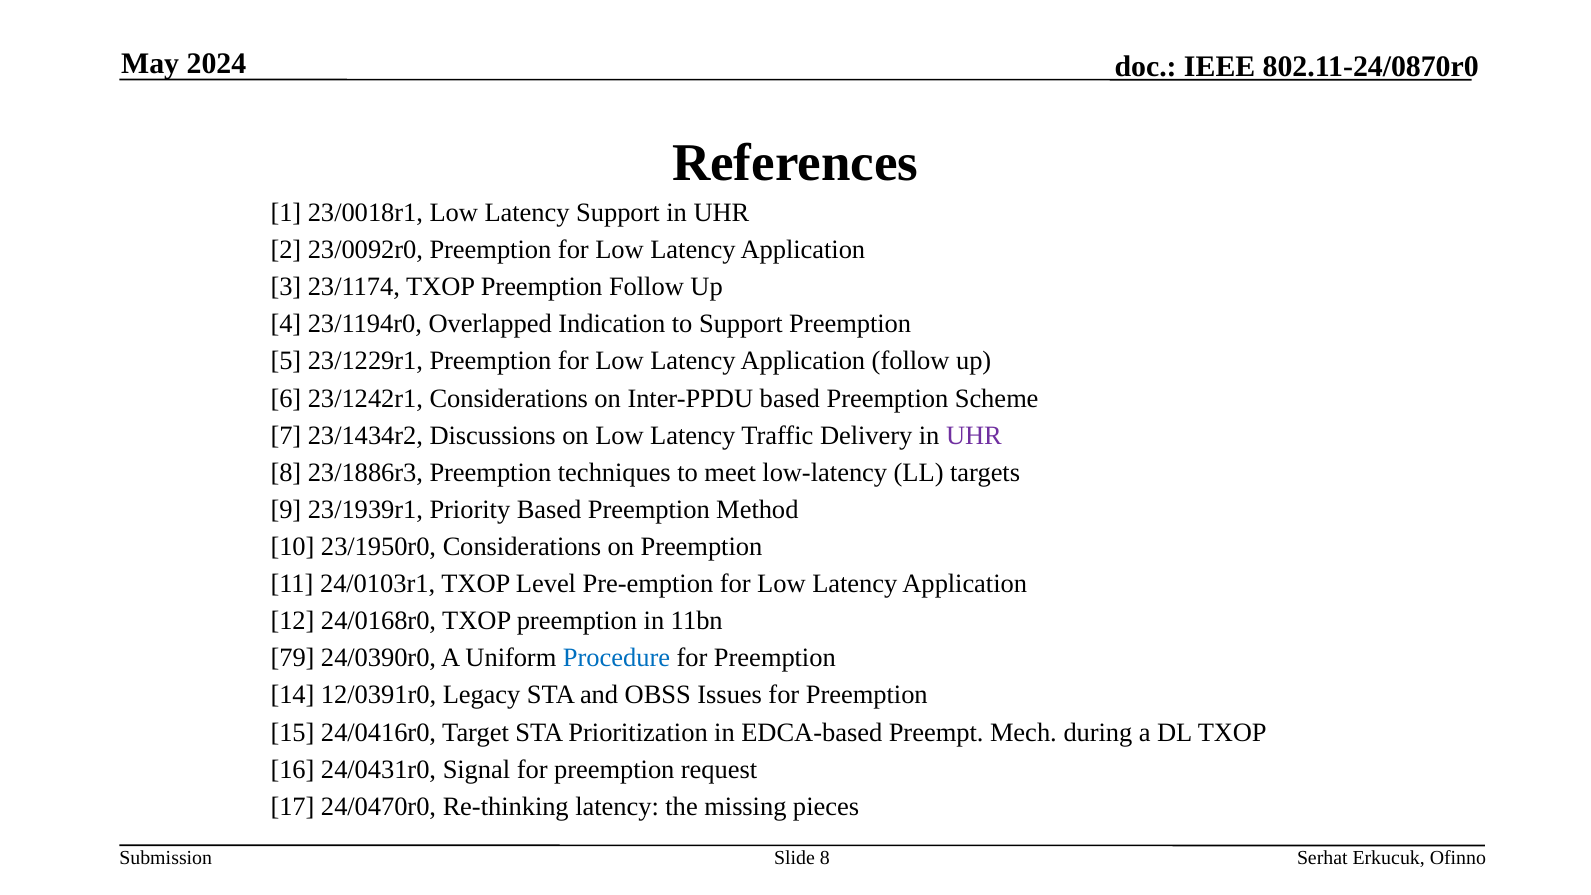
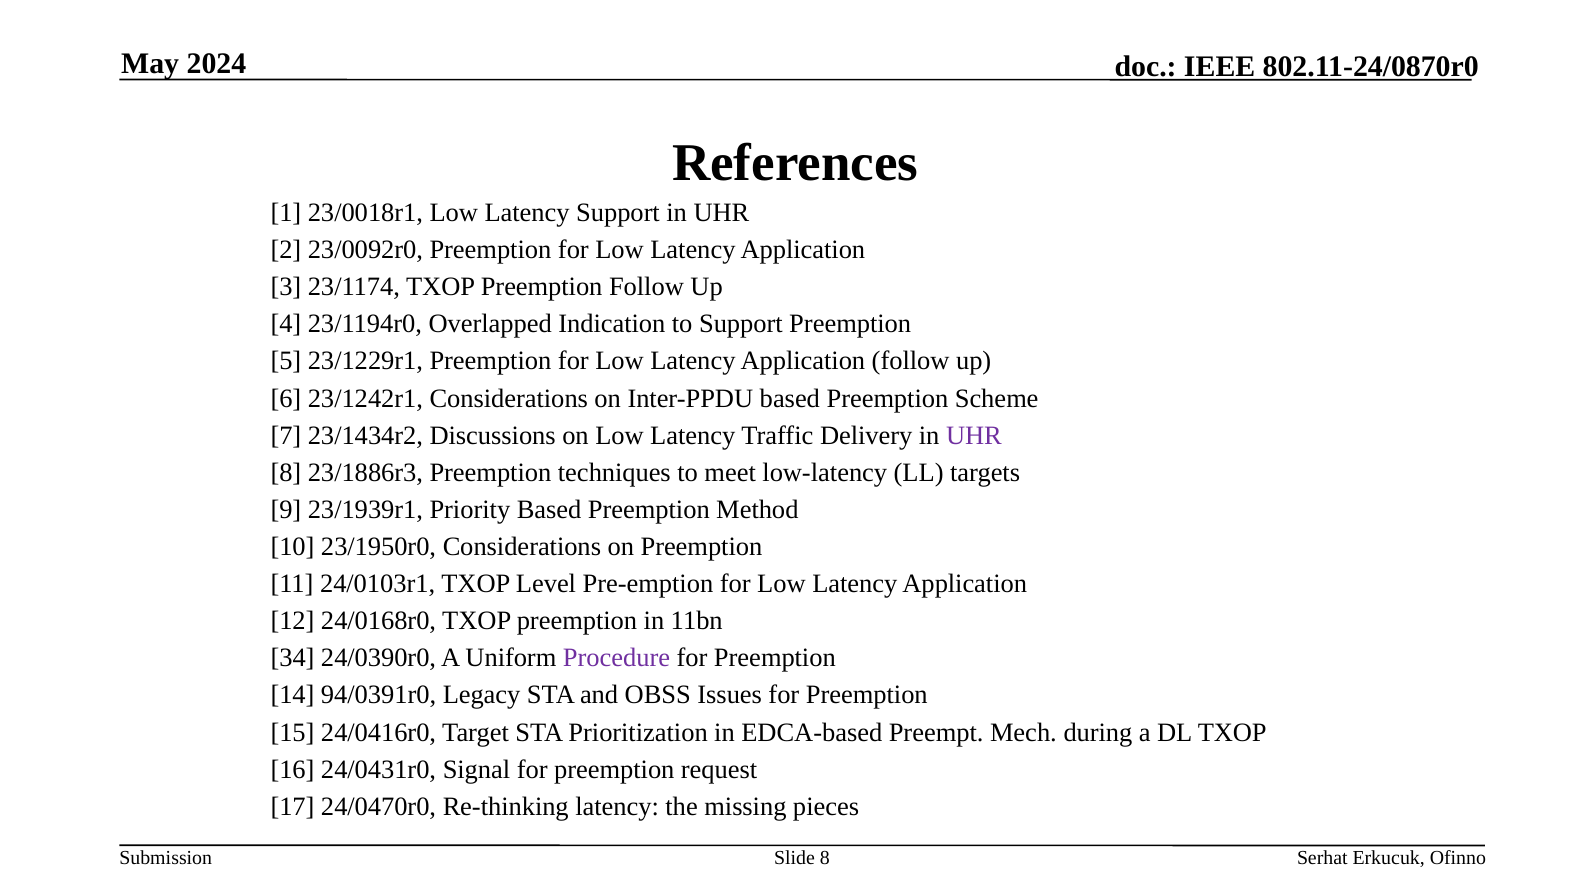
79: 79 -> 34 (293, 658)
Procedure colour: blue -> purple (617, 658)
12/0391r0: 12/0391r0 -> 94/0391r0 (379, 695)
